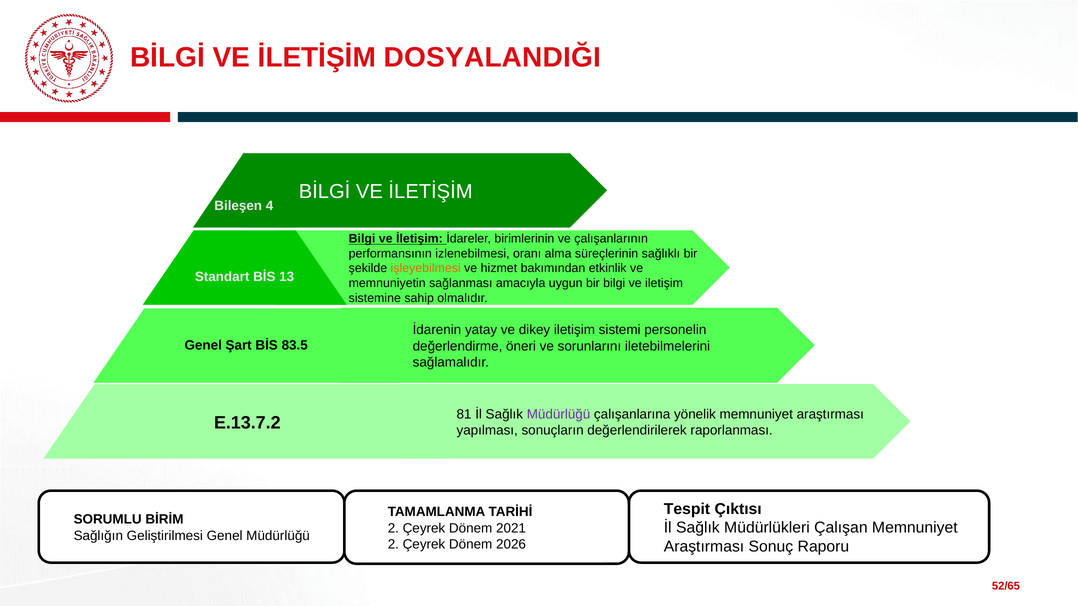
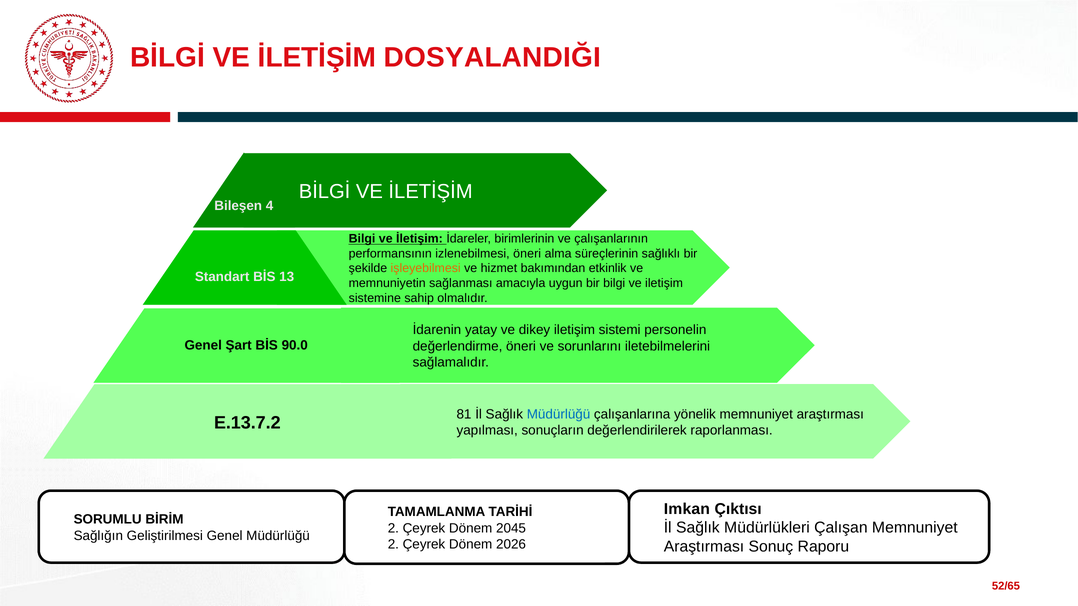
izlenebilmesi oranı: oranı -> öneri (527, 254)
83.5: 83.5 -> 90.0 (295, 346)
Müdürlüğü colour: purple -> blue (559, 414)
Tespit: Tespit -> Imkan (687, 509)
2021: 2021 -> 2045 (511, 528)
